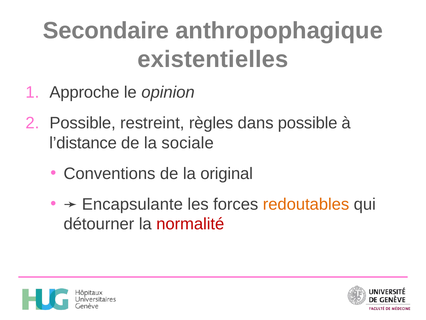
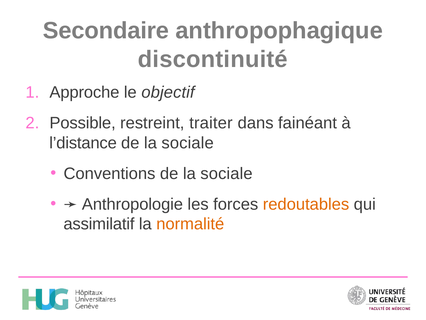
existentielles: existentielles -> discontinuité (213, 59)
opinion: opinion -> objectif (168, 92)
règles: règles -> traiter (211, 123)
dans possible: possible -> fainéant (308, 123)
original: original -> sociale (226, 173)
Encapsulante: Encapsulante -> Anthropologie (132, 204)
détourner: détourner -> assimilatif (99, 224)
normalité colour: red -> orange (190, 224)
